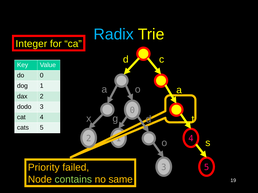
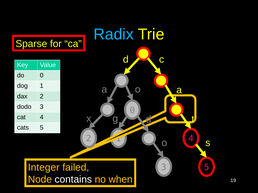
Integer: Integer -> Sparse (31, 44)
Priority: Priority -> Integer (44, 168)
contains colour: light green -> white (73, 180)
same: same -> when (121, 180)
